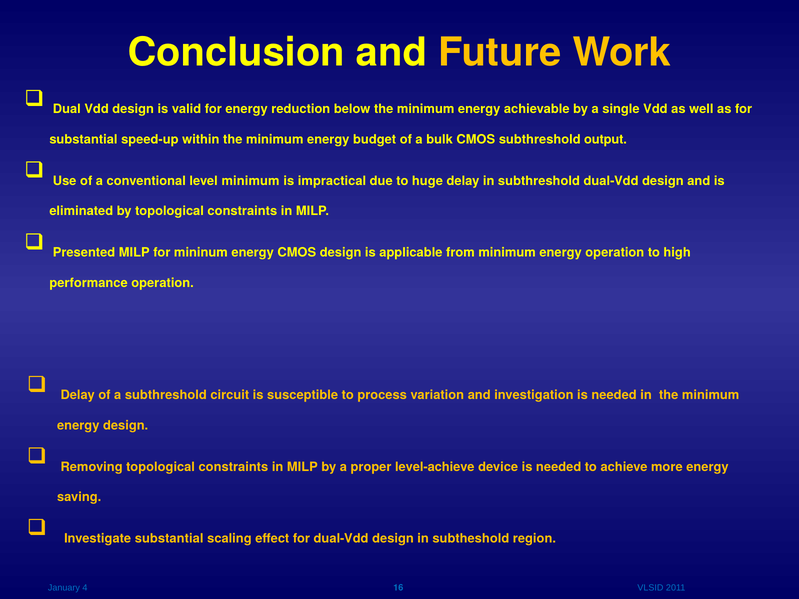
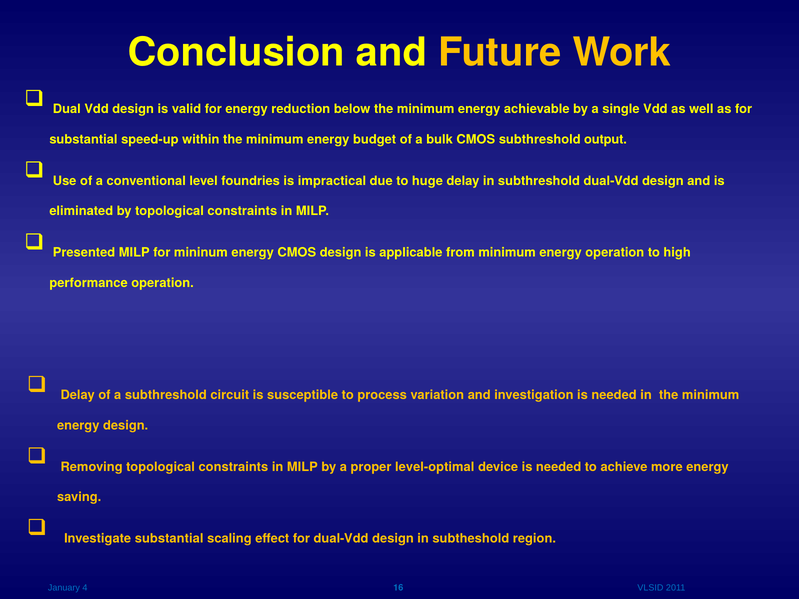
level minimum: minimum -> foundries (251, 181)
level-achieve: level-achieve -> level-optimal (435, 467)
